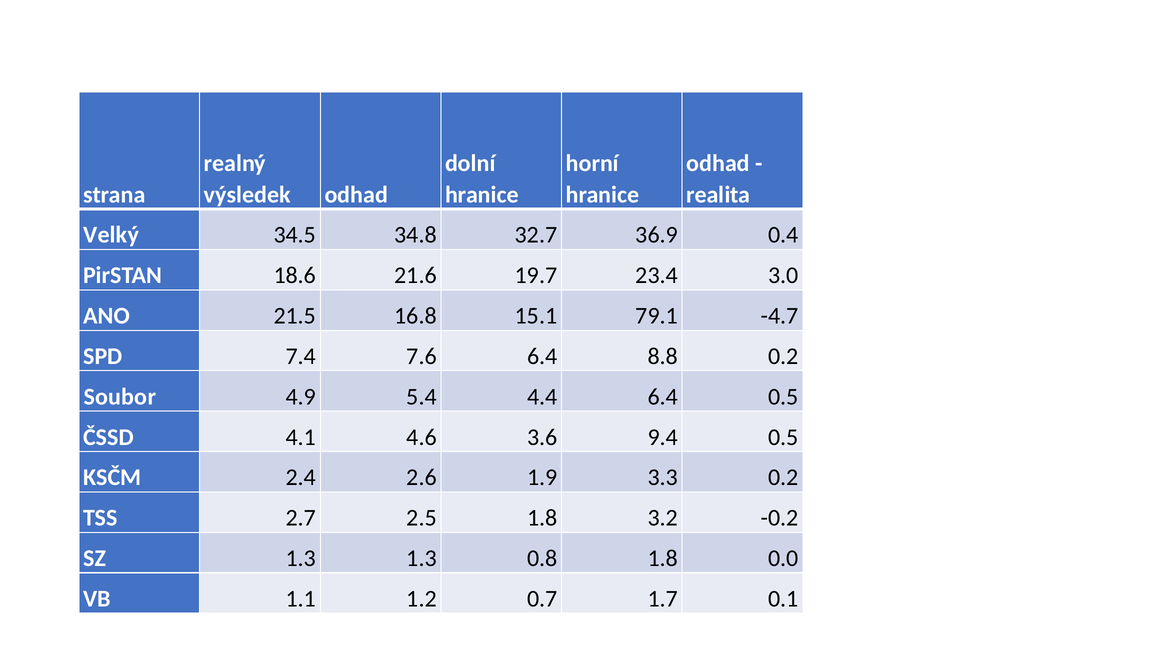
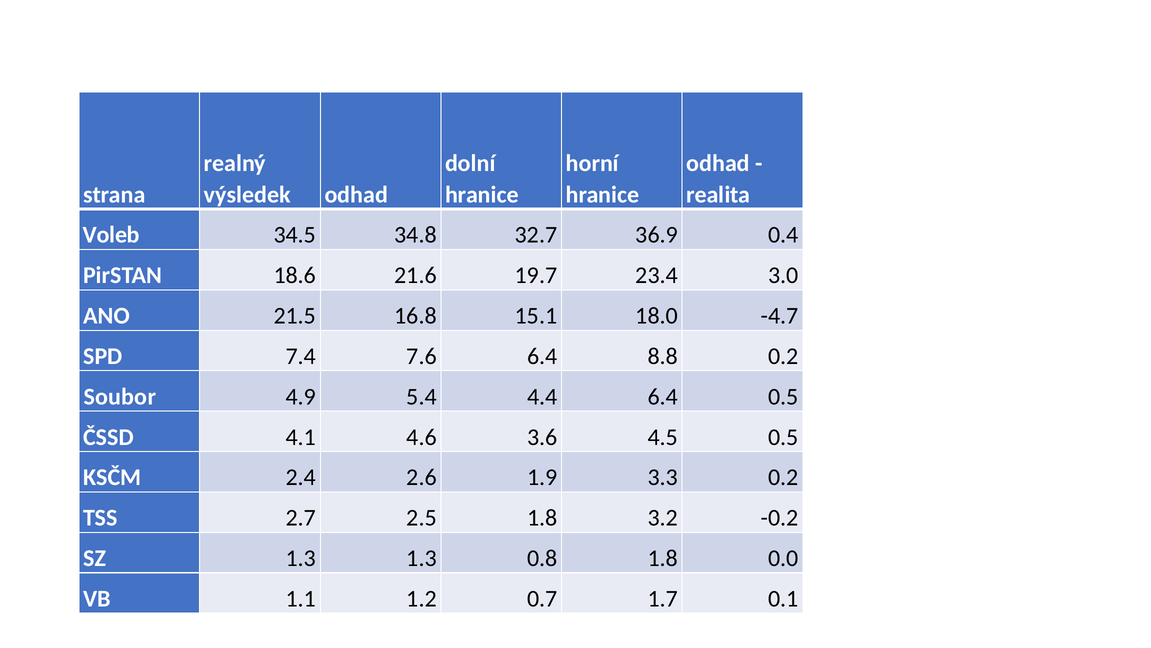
Velký: Velký -> Voleb (111, 235)
79.1: 79.1 -> 18.0 (657, 316)
9.4: 9.4 -> 4.5 (663, 437)
